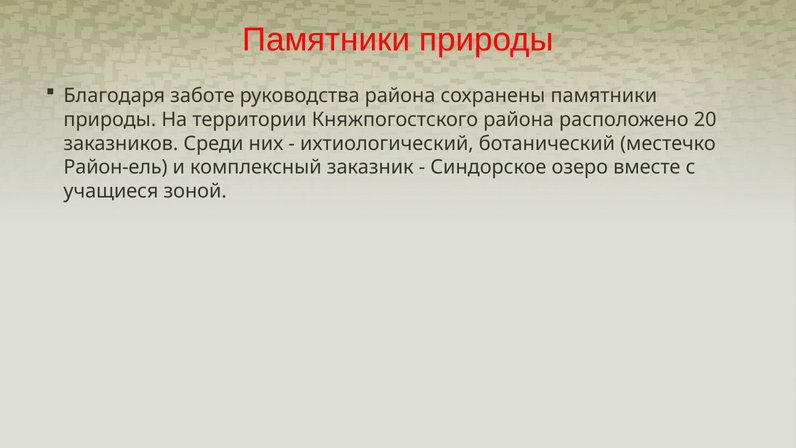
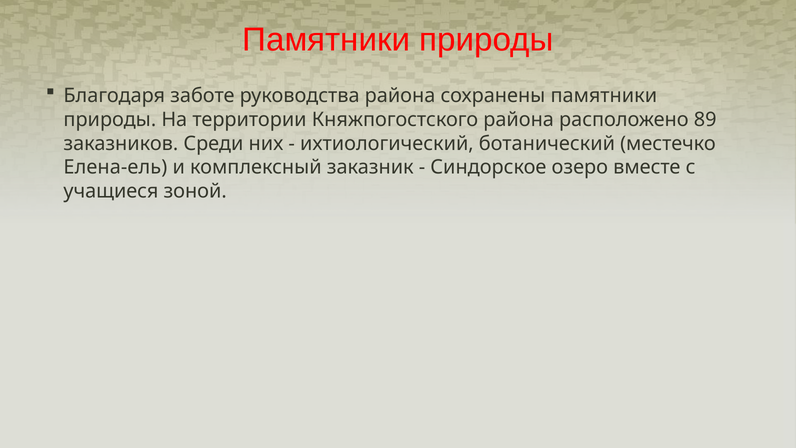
20: 20 -> 89 (705, 119)
Район-ель: Район-ель -> Елена-ель (115, 167)
